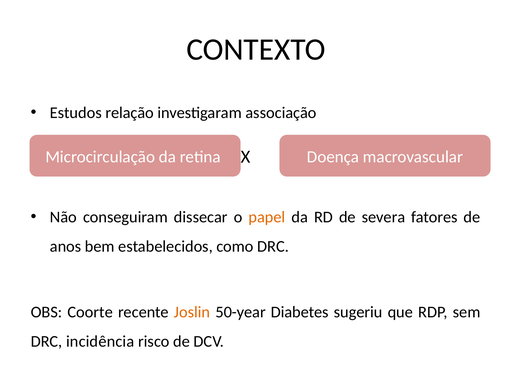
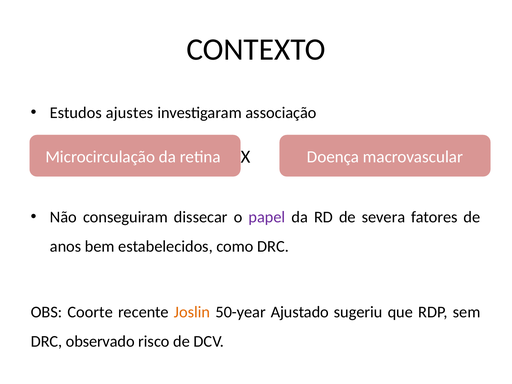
relação: relação -> ajustes (130, 113)
papel colour: orange -> purple (267, 217)
Diabetes: Diabetes -> Ajustado (300, 312)
incidência: incidência -> observado (100, 341)
